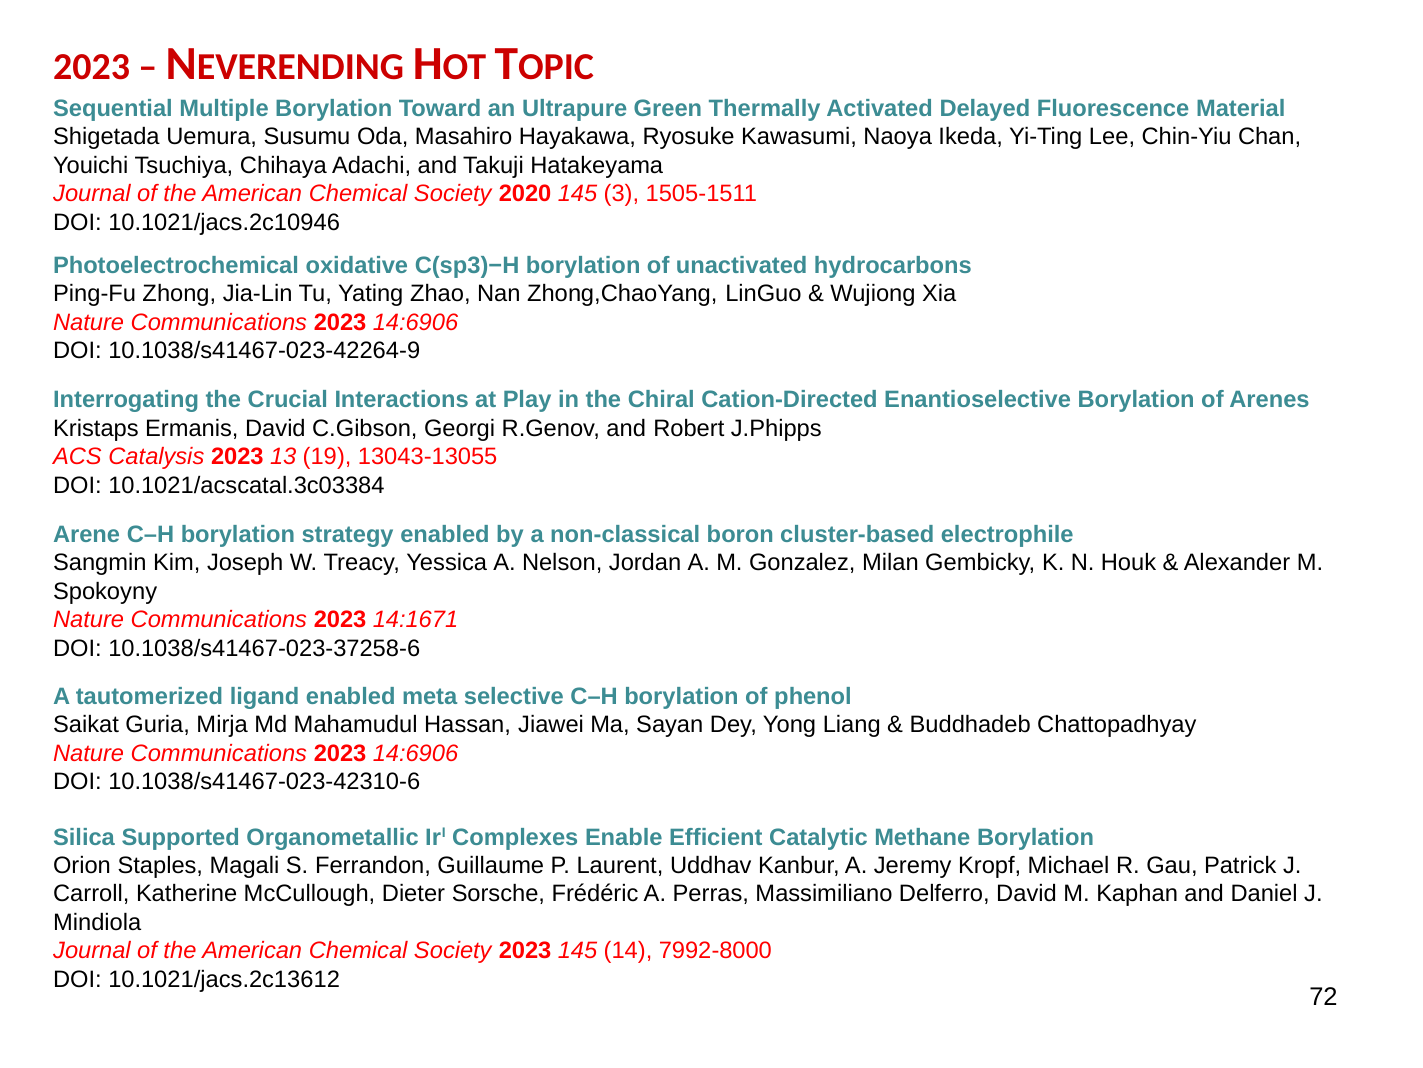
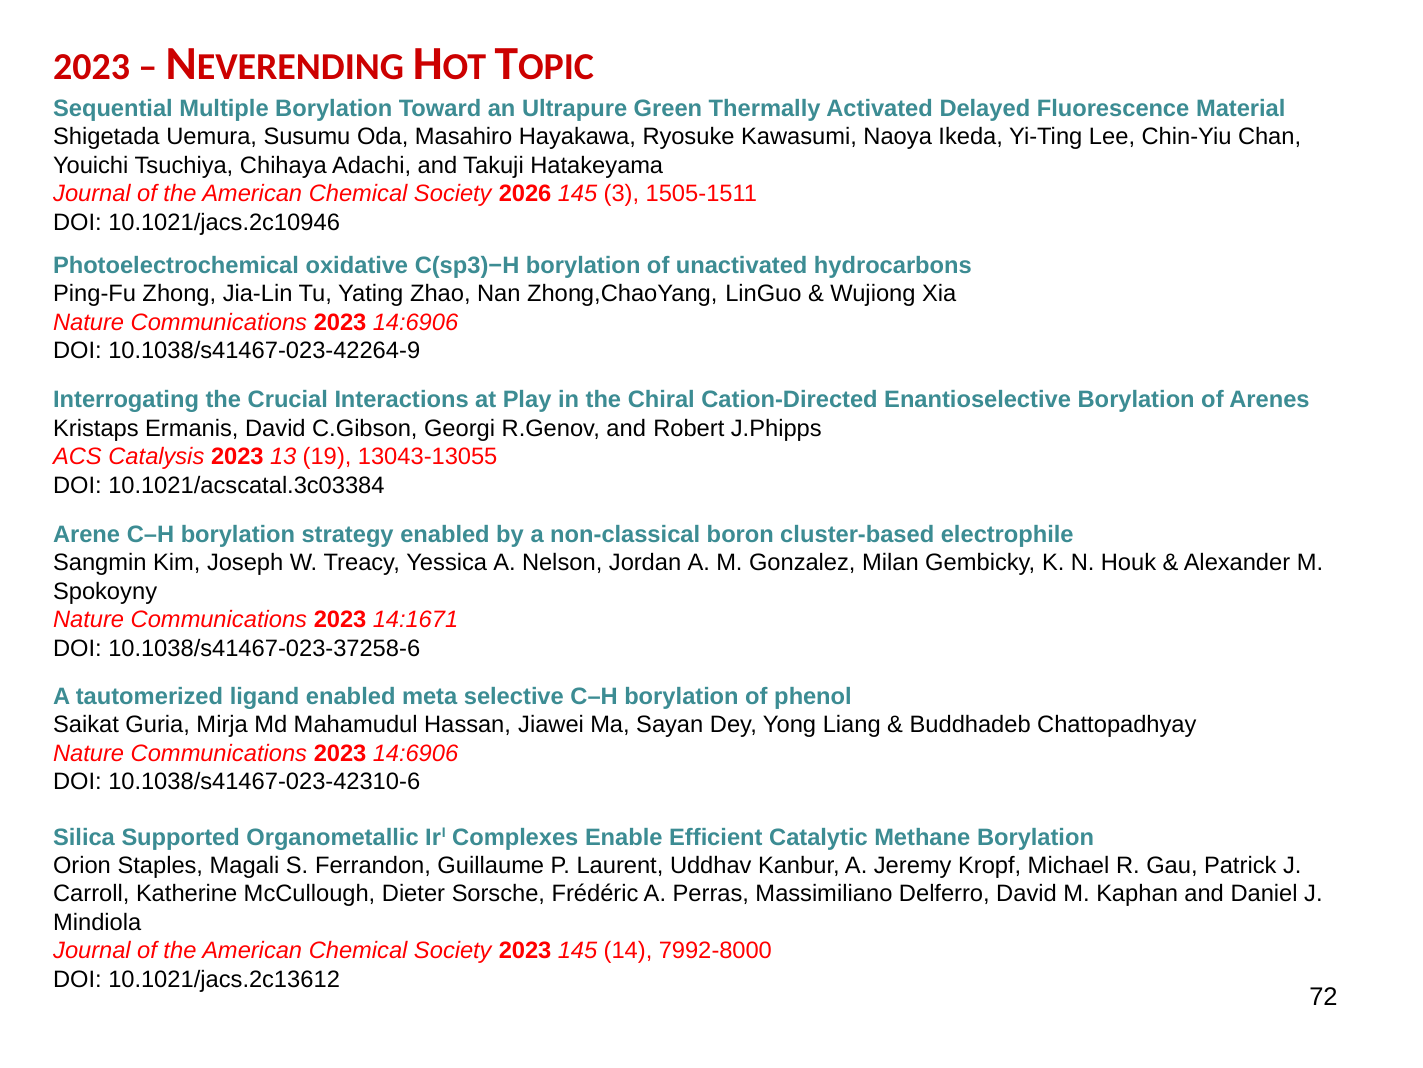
2020: 2020 -> 2026 (525, 194)
